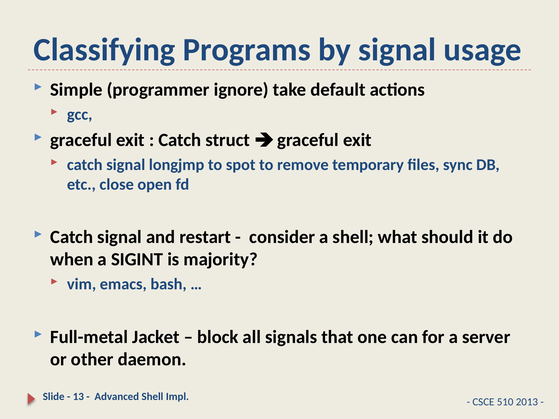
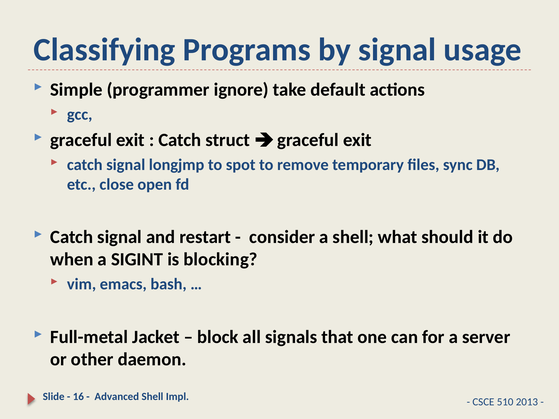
majority: majority -> blocking (221, 260)
13: 13 -> 16 (78, 397)
